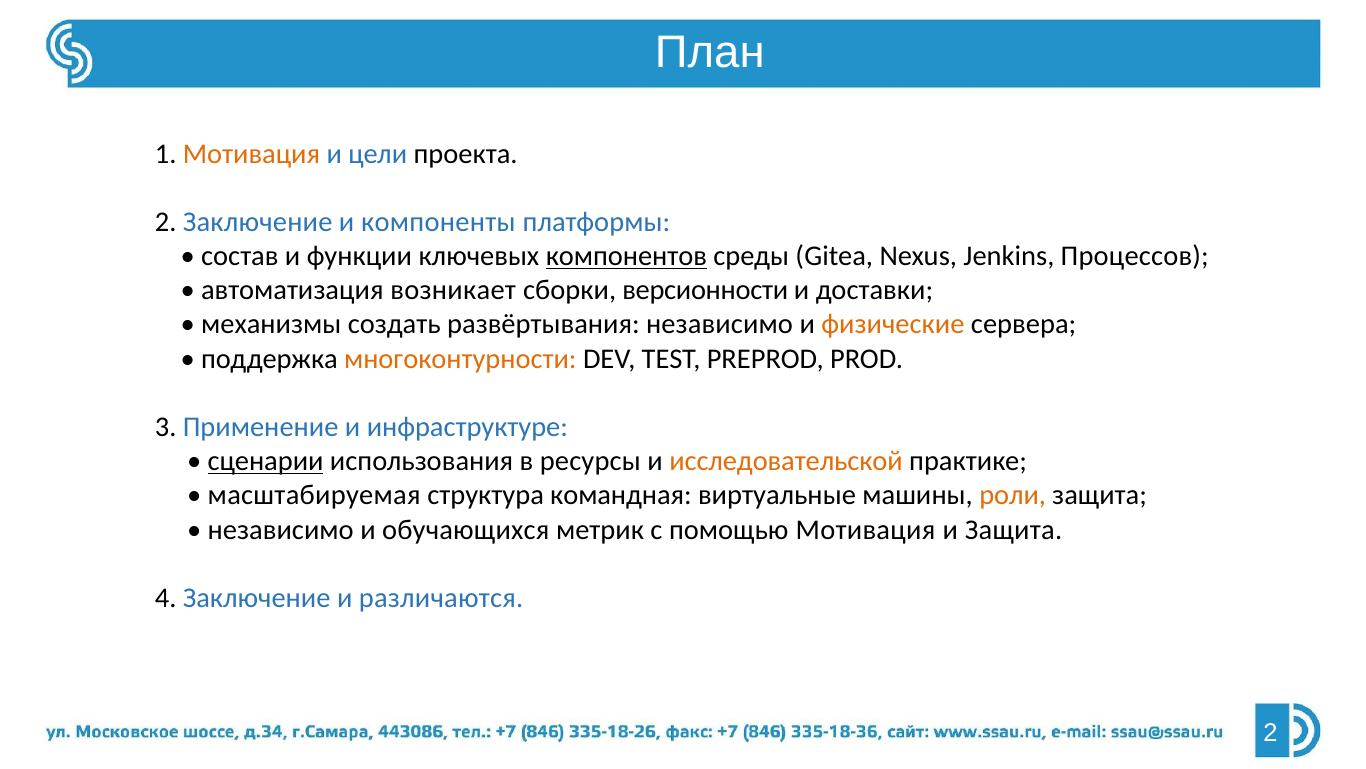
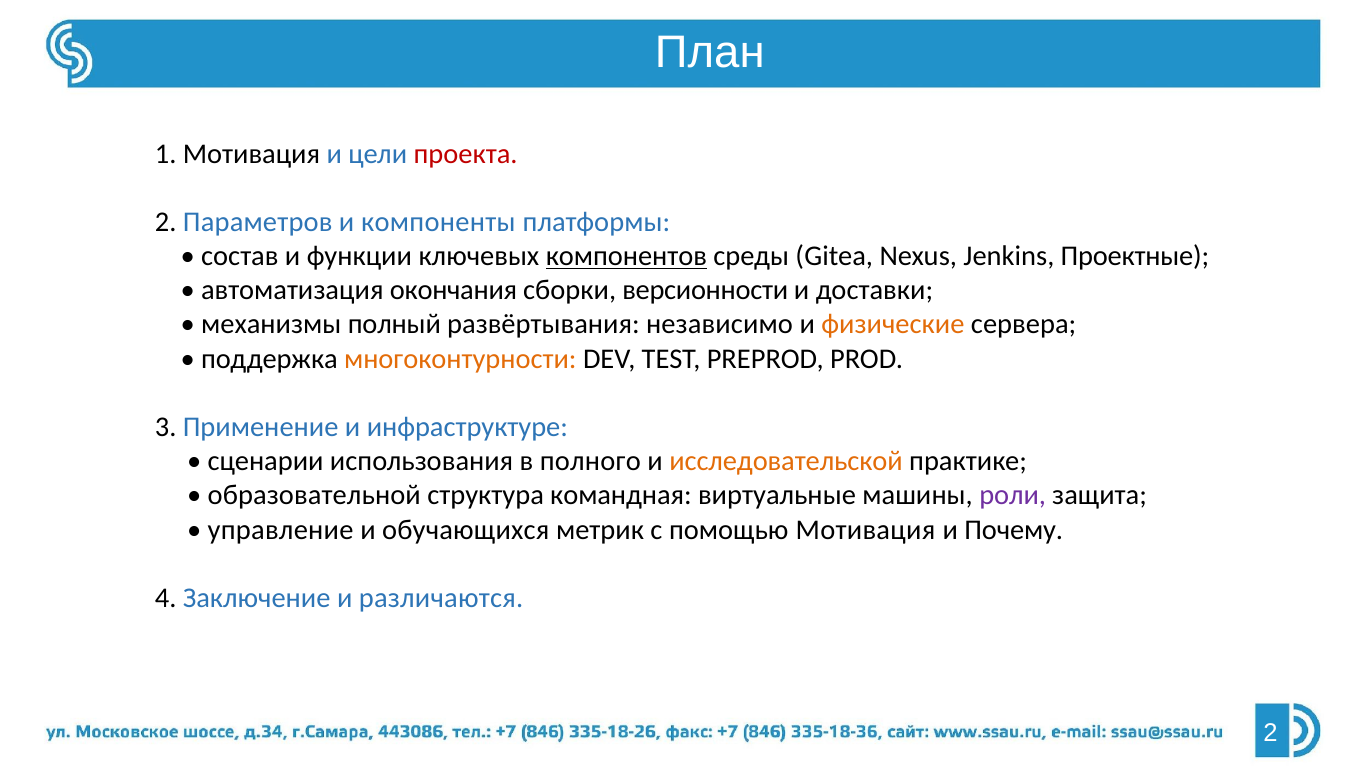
Мотивация colour: orange -> black (251, 153)
проекта colour: black -> red (466, 153)
2 Заключение: Заключение -> Параметров (258, 222)
Процессов: Процессов -> Проектные (1135, 256)
возникает: возникает -> окончания (454, 290)
создать: создать -> полный (394, 324)
сценарии underline: present -> none (266, 461)
ресурсы: ресурсы -> полного (590, 461)
масштабируемая: масштабируемая -> образовательной (314, 495)
роли colour: orange -> purple (1013, 495)
независимо: независимо -> управление (281, 529)
и Защита: Защита -> Почему (1014, 529)
